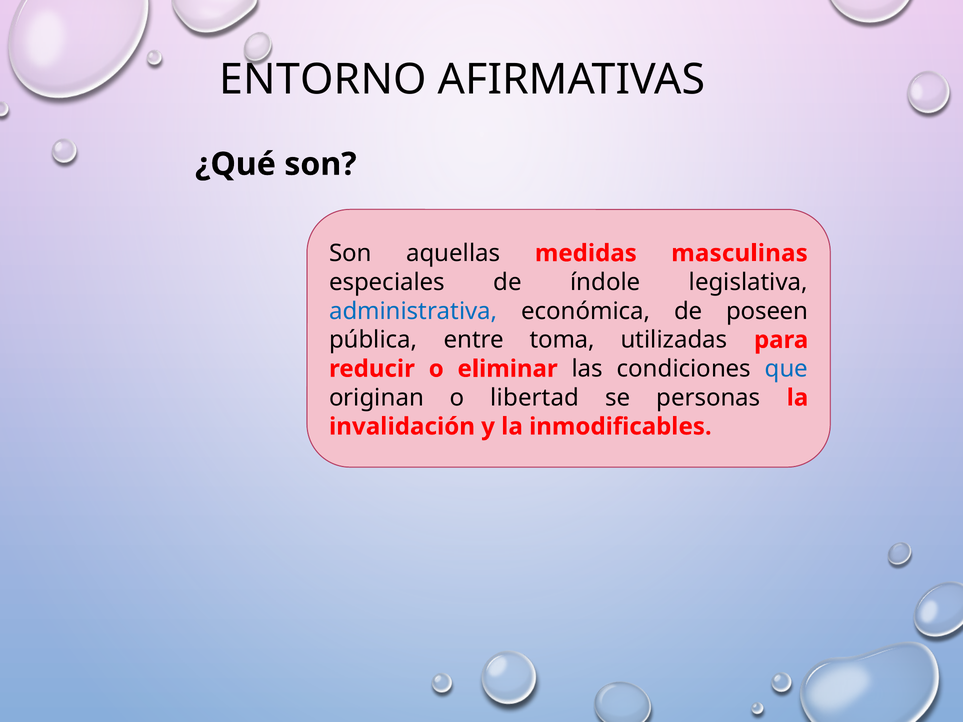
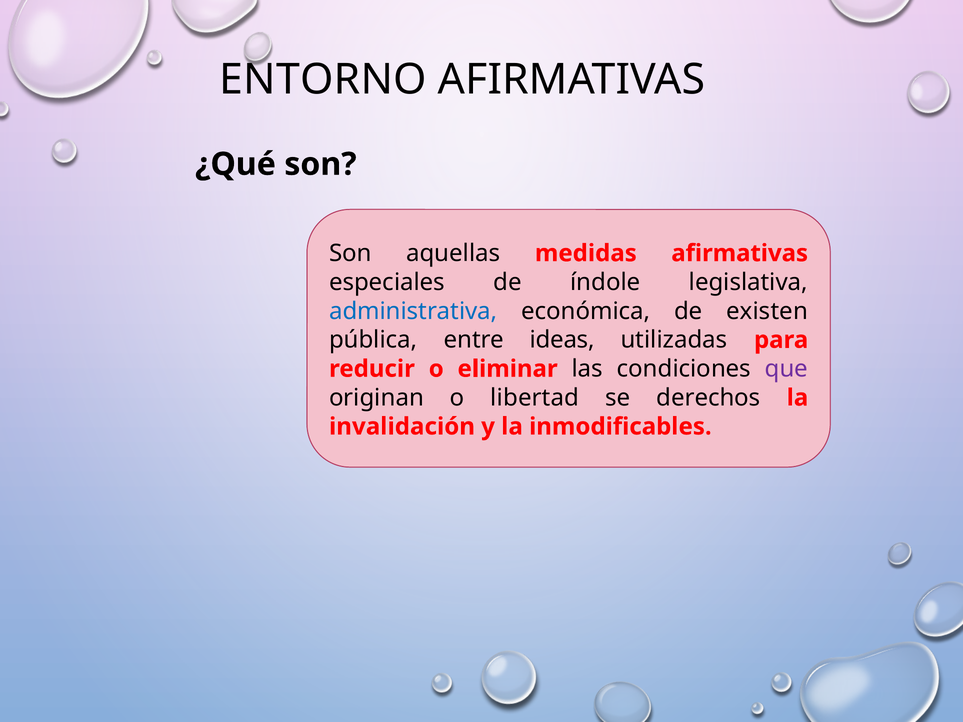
medidas masculinas: masculinas -> afirmativas (740, 253)
poseen: poseen -> existen (767, 311)
toma: toma -> ideas (562, 340)
que colour: blue -> purple (786, 369)
personas: personas -> derechos (708, 398)
